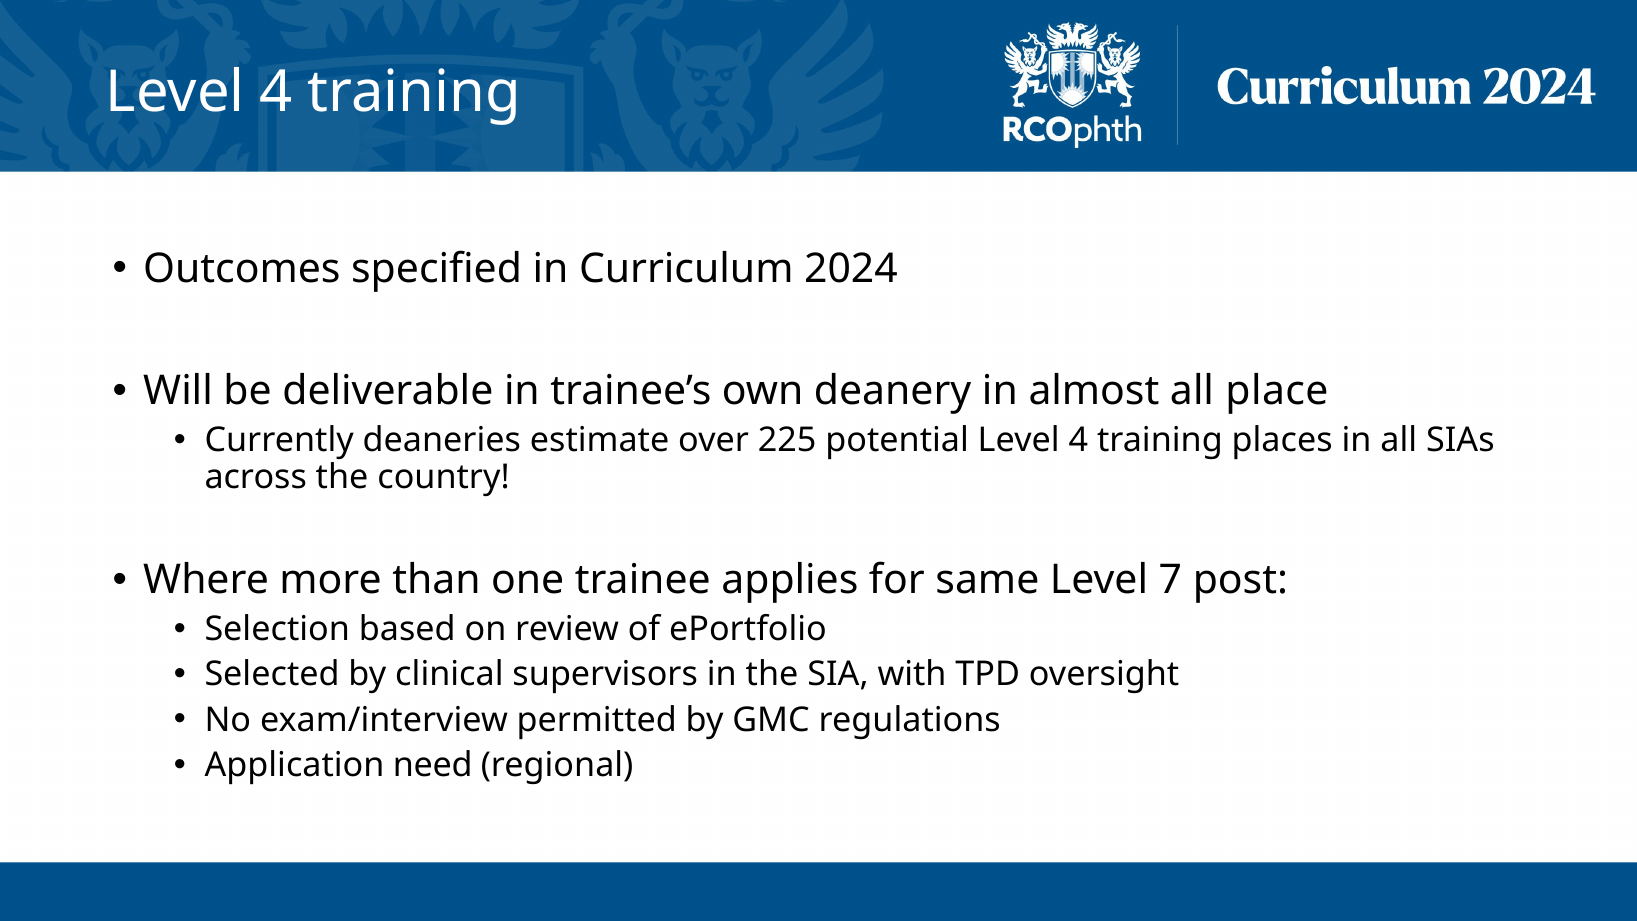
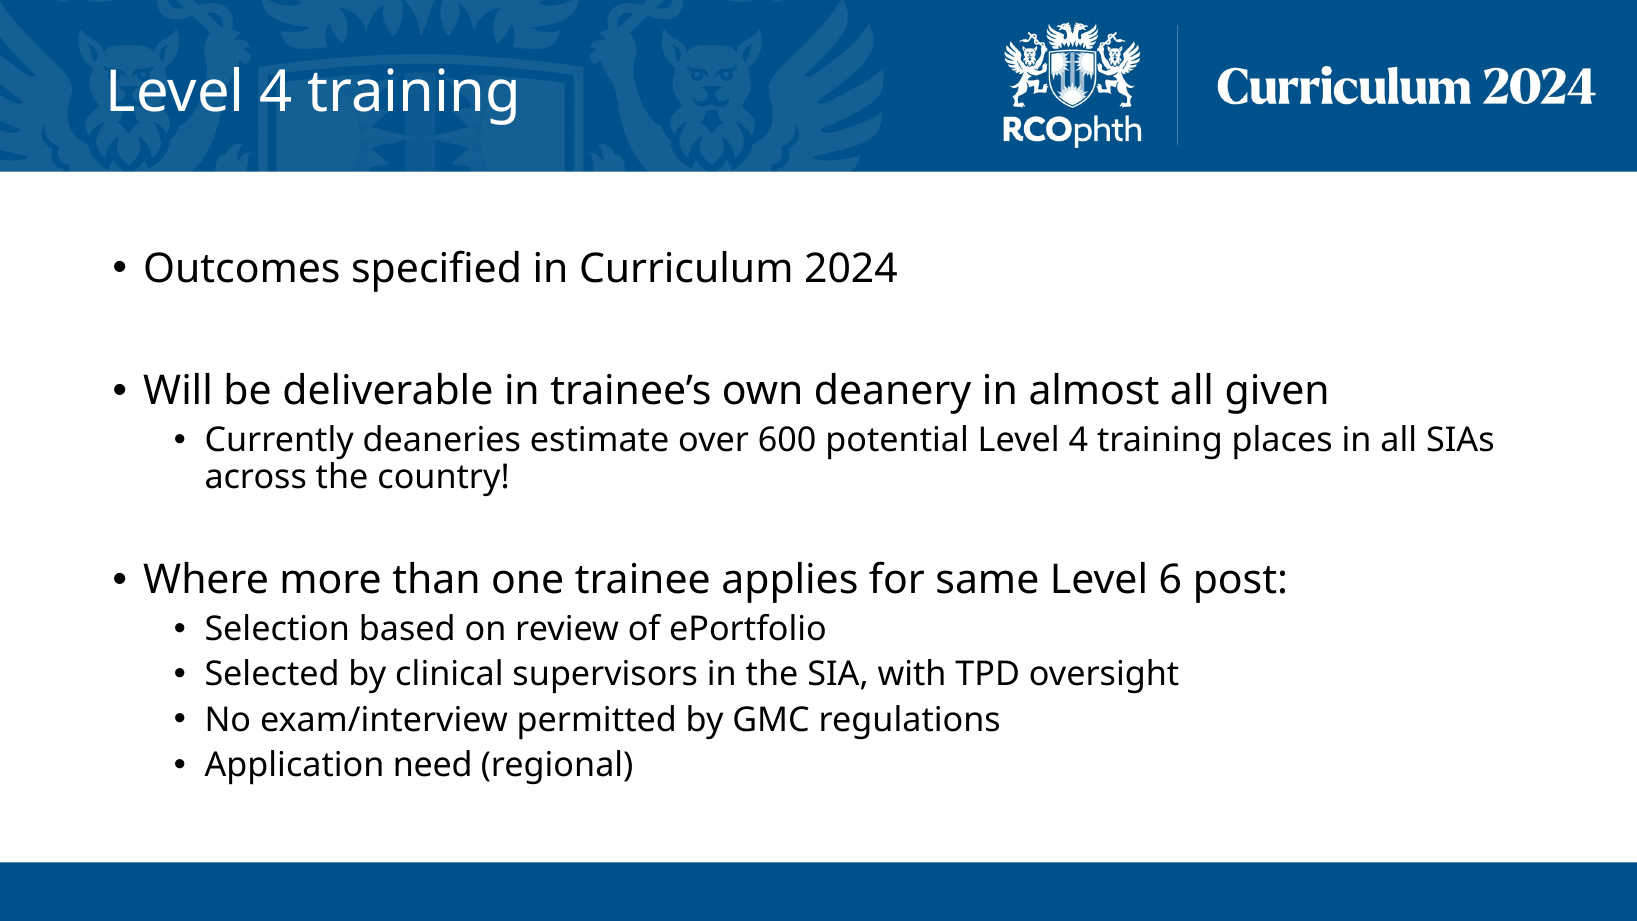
place: place -> given (1277, 391)
225: 225 -> 600 (787, 440)
7: 7 -> 6 (1170, 580)
